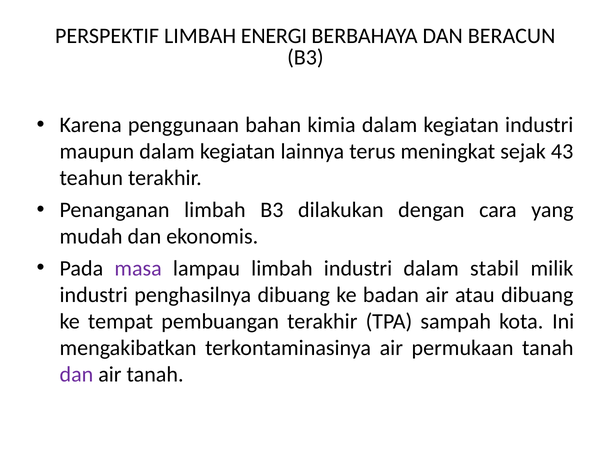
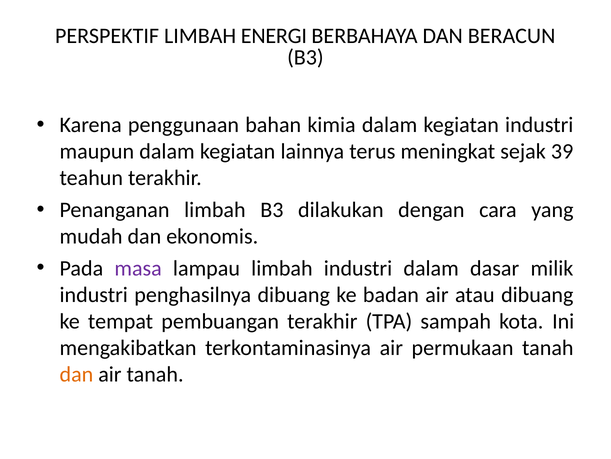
43: 43 -> 39 (562, 151)
stabil: stabil -> dasar (495, 268)
dan colour: purple -> orange (76, 374)
